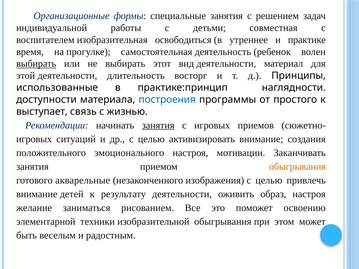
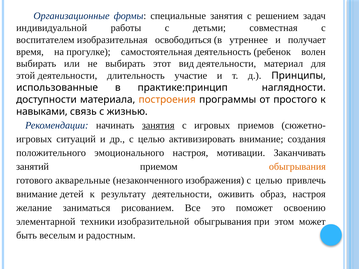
практике: практике -> получает (307, 40)
выбирать underline: present -> none (36, 64)
восторг: восторг -> участие (191, 76)
построения colour: blue -> orange (167, 100)
выступает: выступает -> навыками (42, 112)
занятия: занятия -> занятий (32, 167)
